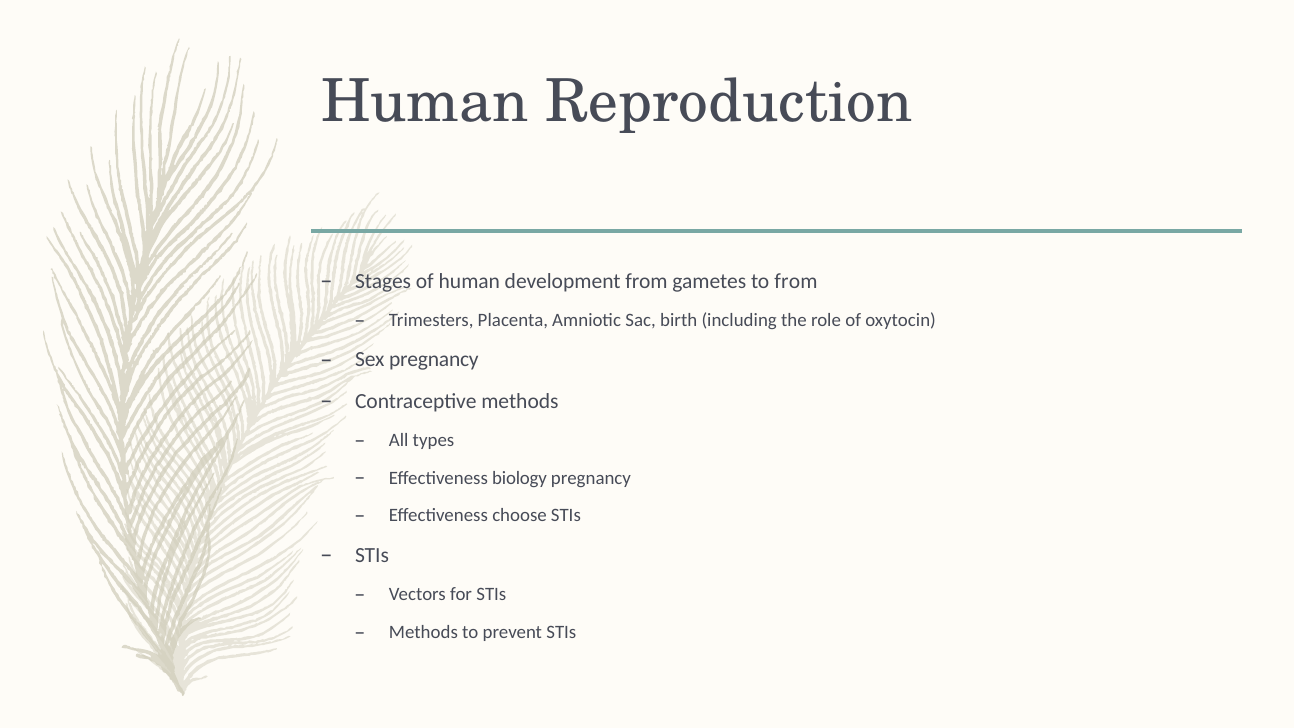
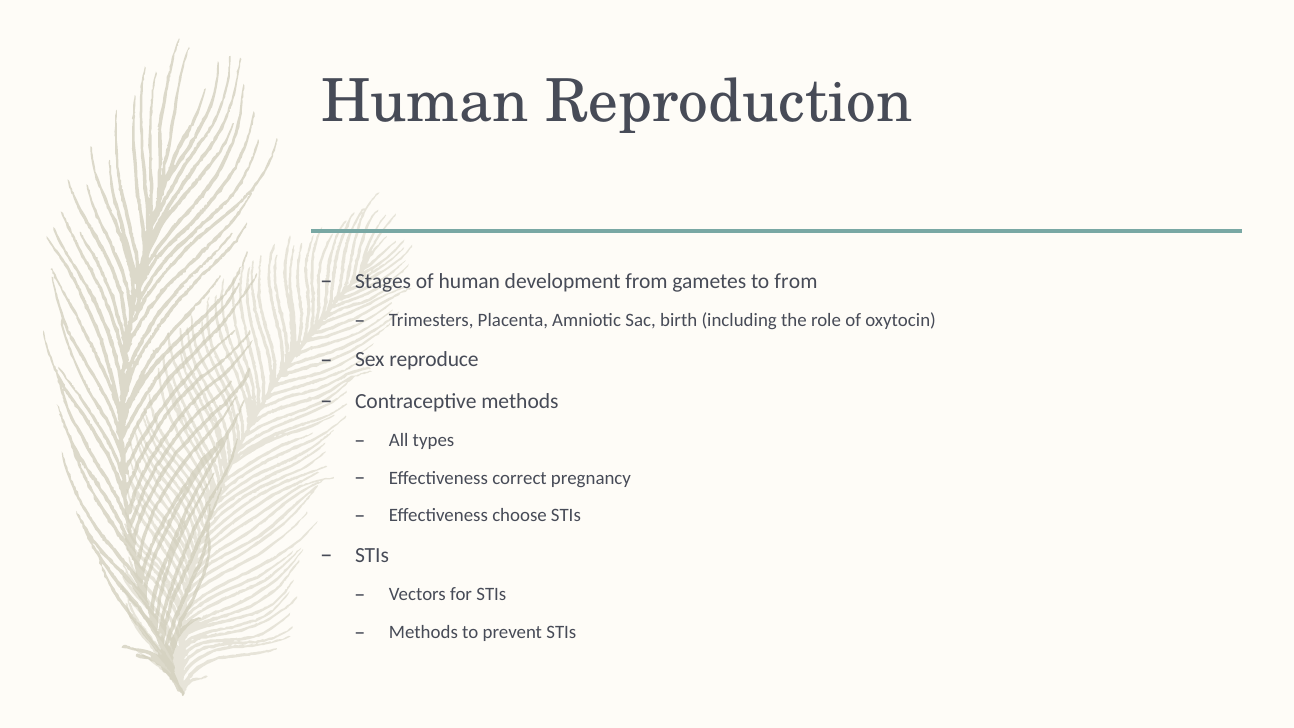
Sex pregnancy: pregnancy -> reproduce (434, 360)
biology: biology -> correct (520, 478)
